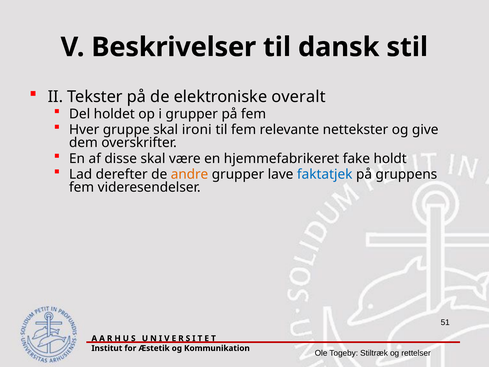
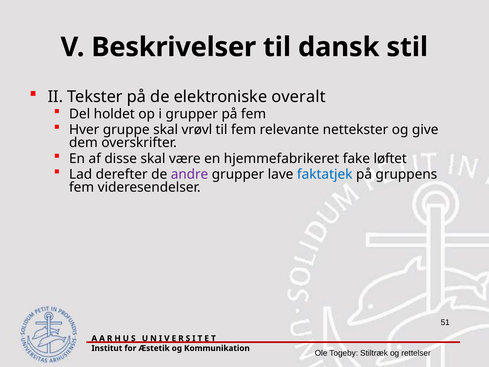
ironi: ironi -> vrøvl (197, 130)
holdt: holdt -> løftet (390, 158)
andre colour: orange -> purple (190, 174)
